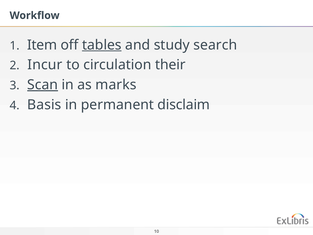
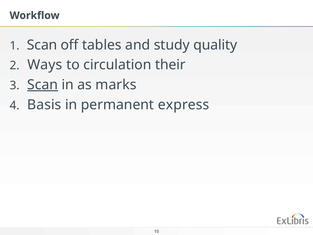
Item: Item -> Scan (42, 45)
tables underline: present -> none (102, 45)
search: search -> quality (215, 45)
Incur: Incur -> Ways (45, 65)
disclaim: disclaim -> express (184, 105)
